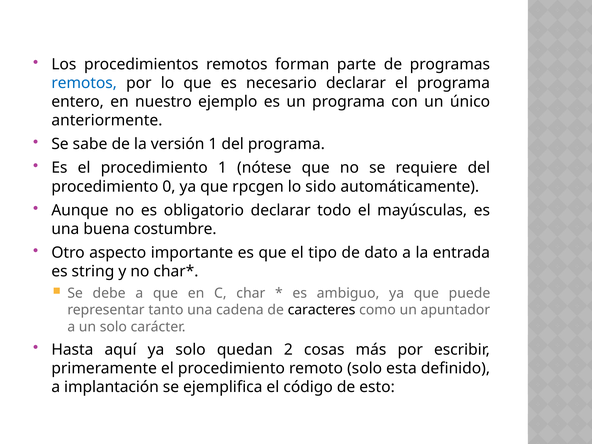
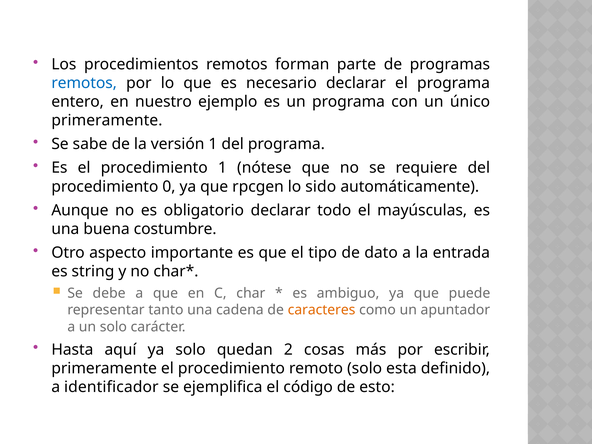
anteriormente: anteriormente -> primeramente (107, 120)
caracteres colour: black -> orange (322, 310)
implantación: implantación -> identificador (111, 387)
